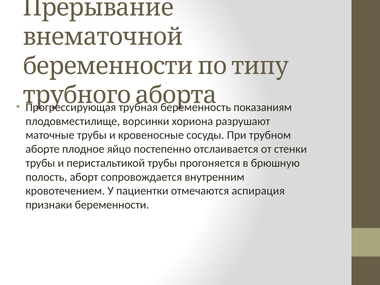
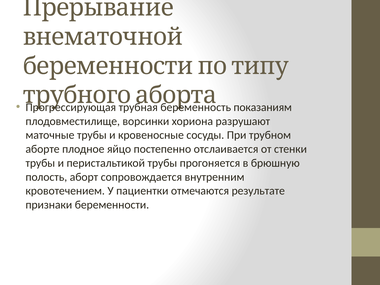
аспирация: аспирация -> результате (258, 191)
